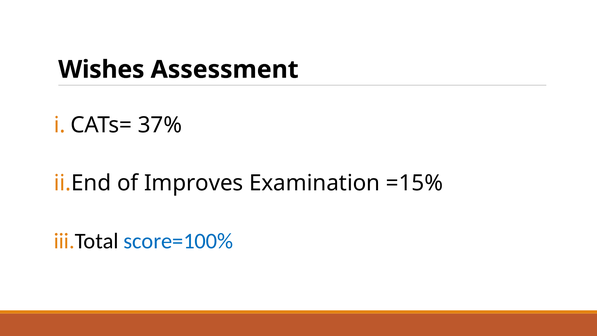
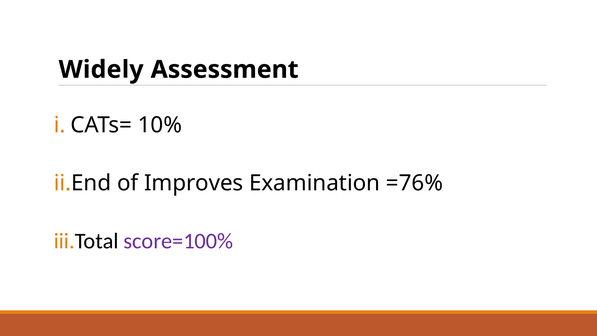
Wishes: Wishes -> Widely (101, 70)
37%: 37% -> 10% (160, 125)
=15%: =15% -> =76% (414, 183)
score=100% colour: blue -> purple (178, 241)
